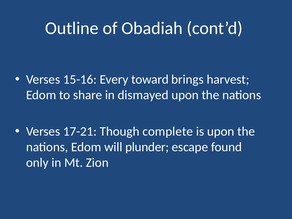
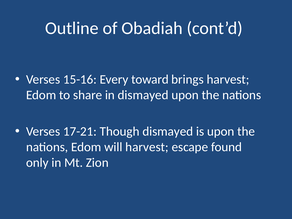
Though complete: complete -> dismayed (168, 131)
will plunder: plunder -> harvest (147, 147)
